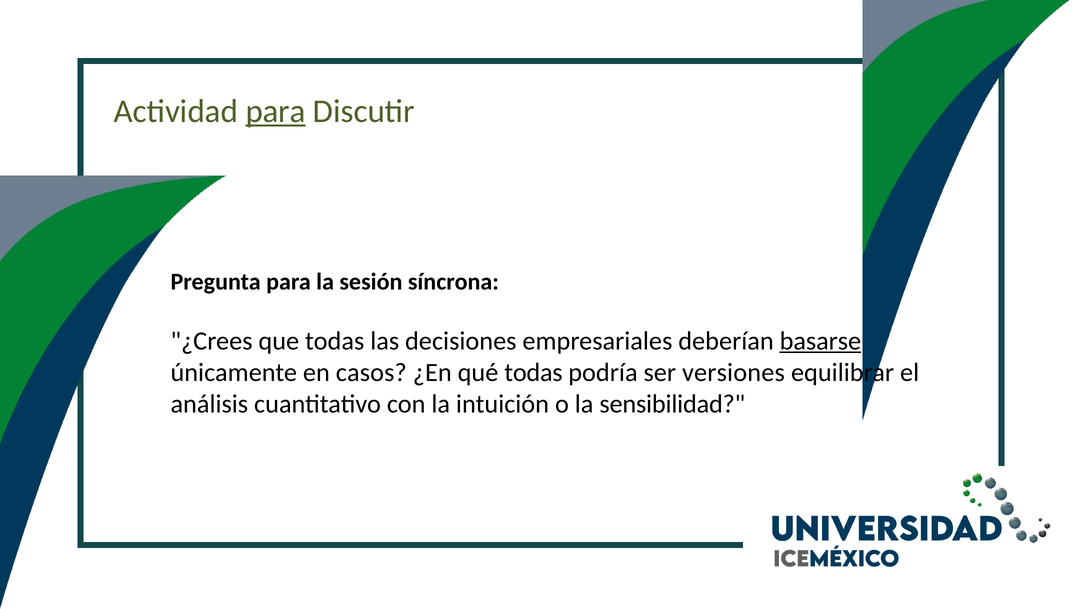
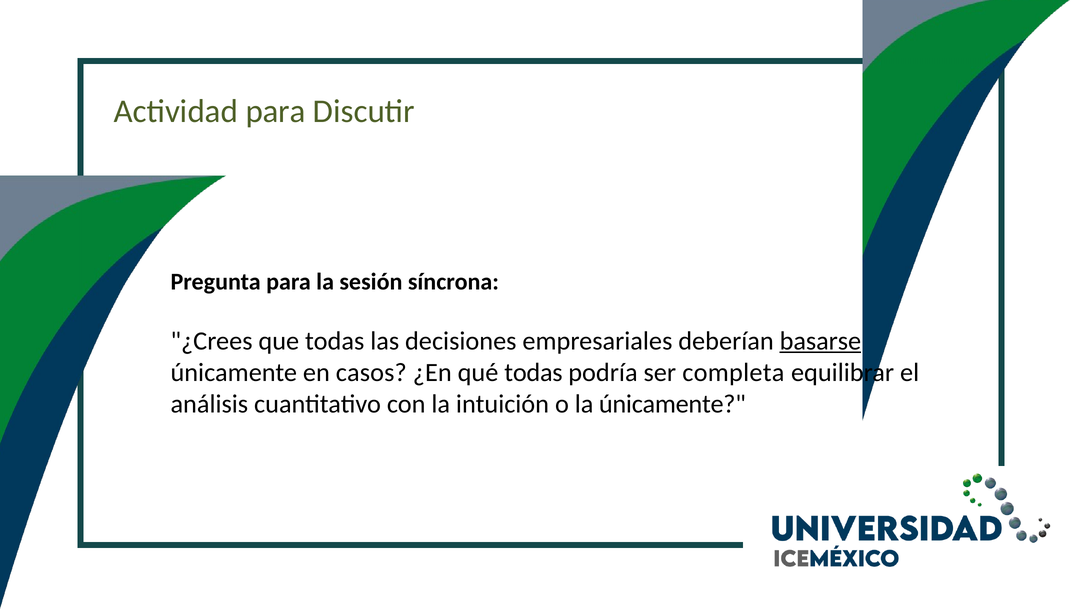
para underline: present -> none (276, 111)
versiones: versiones -> completa (733, 372)
la sensibilidad: sensibilidad -> únicamente (672, 404)
